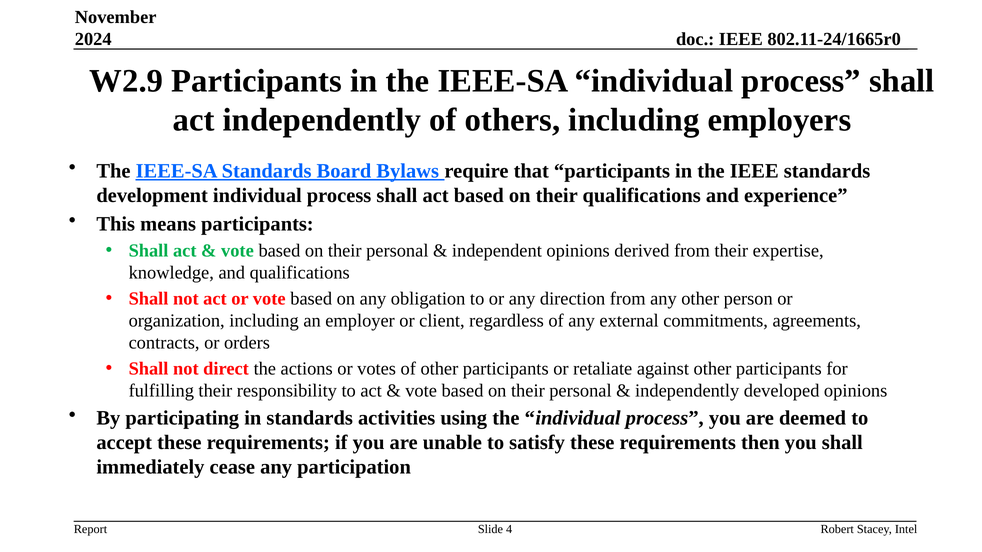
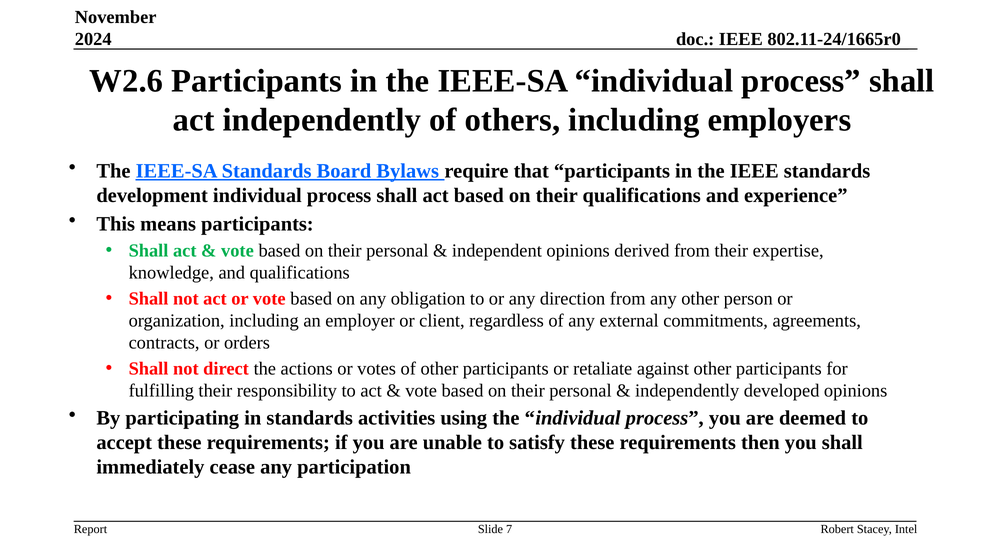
W2.9: W2.9 -> W2.6 (126, 81)
4: 4 -> 7 (509, 530)
